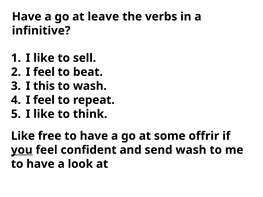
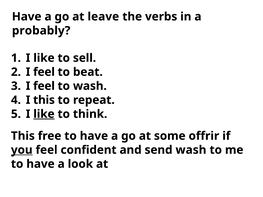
infinitive: infinitive -> probably (41, 31)
this: this -> feel (44, 86)
feel: feel -> this (44, 100)
like underline: none -> present (44, 114)
Like: Like -> This (23, 136)
